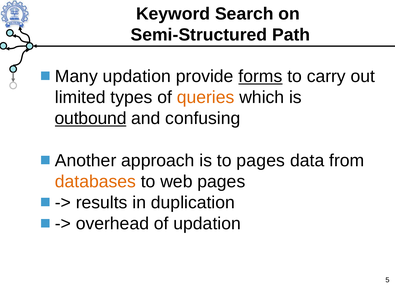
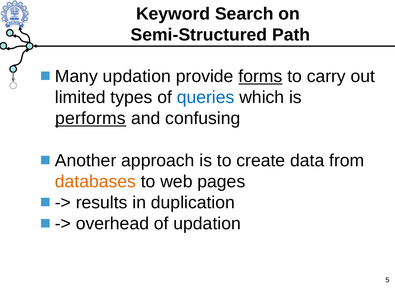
queries colour: orange -> blue (206, 97)
outbound: outbound -> performs (90, 118)
to pages: pages -> create (261, 161)
